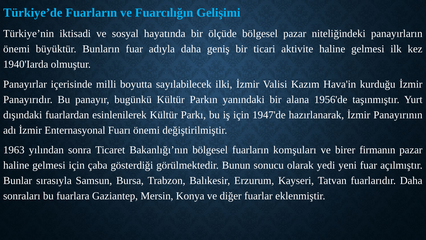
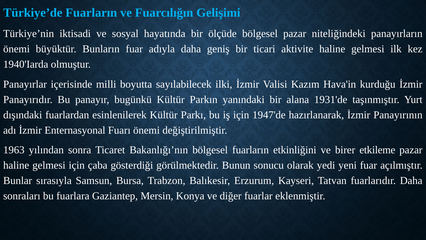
1956'de: 1956'de -> 1931'de (331, 99)
komşuları: komşuları -> etkinliğini (295, 150)
firmanın: firmanın -> etkileme (377, 150)
